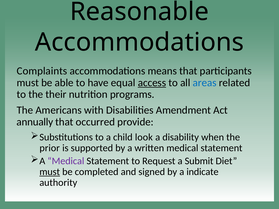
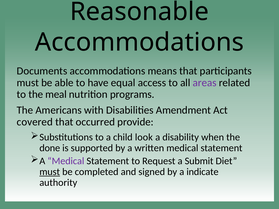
Complaints: Complaints -> Documents (42, 71)
access underline: present -> none (152, 83)
areas colour: blue -> purple (205, 83)
their: their -> meal (56, 94)
annually: annually -> covered (35, 122)
prior: prior -> done (50, 148)
